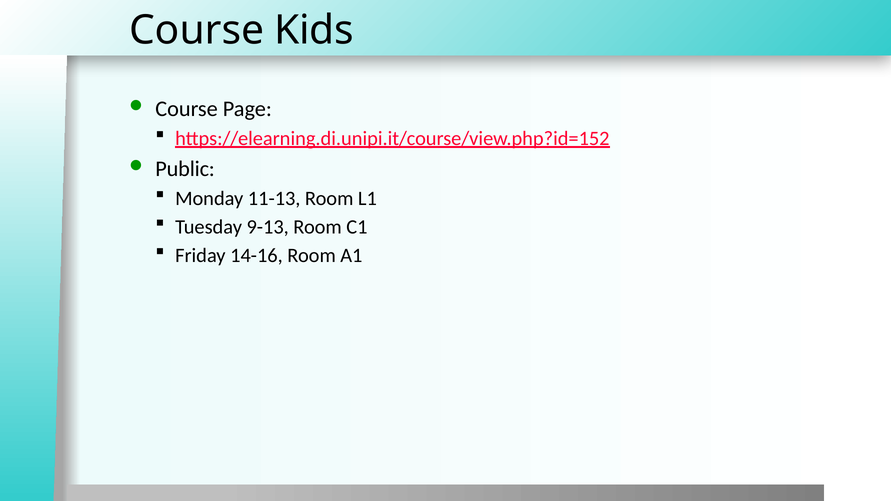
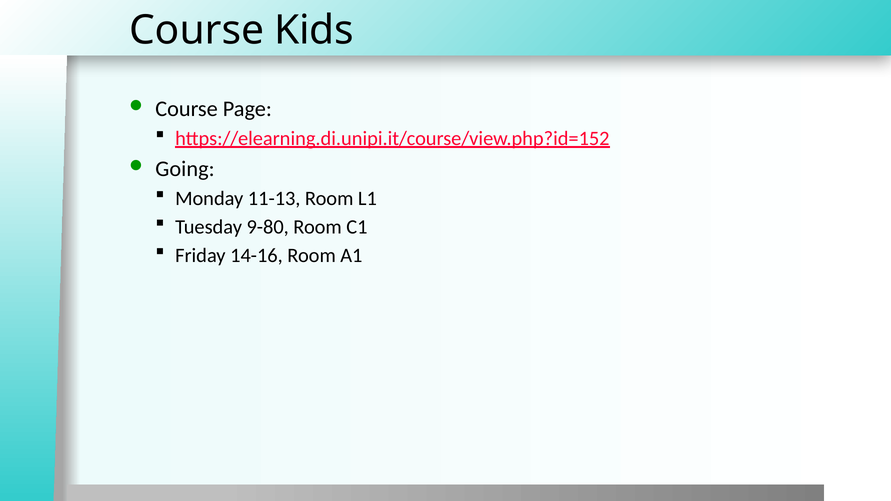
Public: Public -> Going (185, 169)
9-13: 9-13 -> 9-80 (268, 227)
